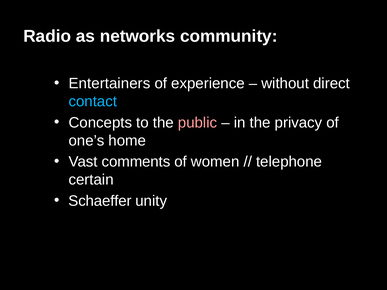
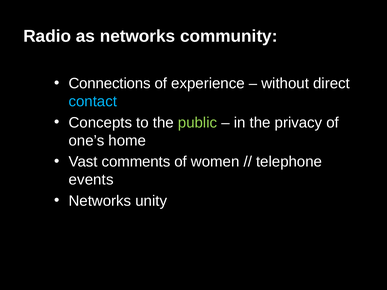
Entertainers: Entertainers -> Connections (110, 83)
public colour: pink -> light green (198, 123)
certain: certain -> events (91, 180)
Schaeffer: Schaeffer -> Networks (100, 201)
